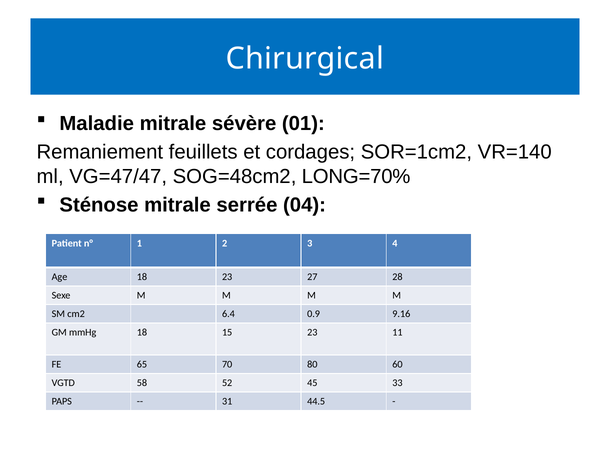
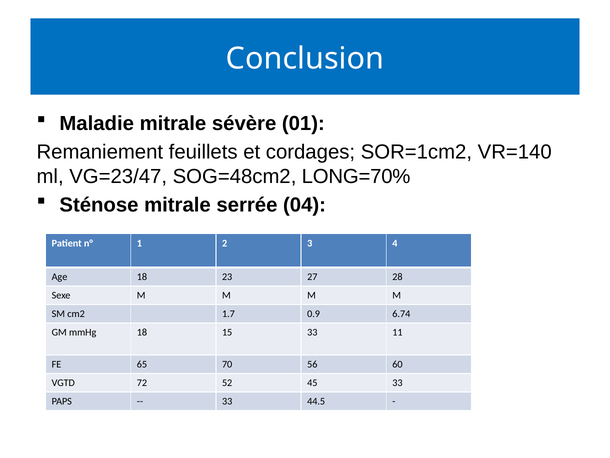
Chirurgical: Chirurgical -> Conclusion (305, 59)
VG=47/47: VG=47/47 -> VG=23/47 (118, 176)
6.4: 6.4 -> 1.7 (228, 314)
9.16: 9.16 -> 6.74 (401, 314)
15 23: 23 -> 33 (312, 332)
80: 80 -> 56 (312, 364)
58: 58 -> 72 (142, 382)
31: 31 -> 33 (227, 401)
